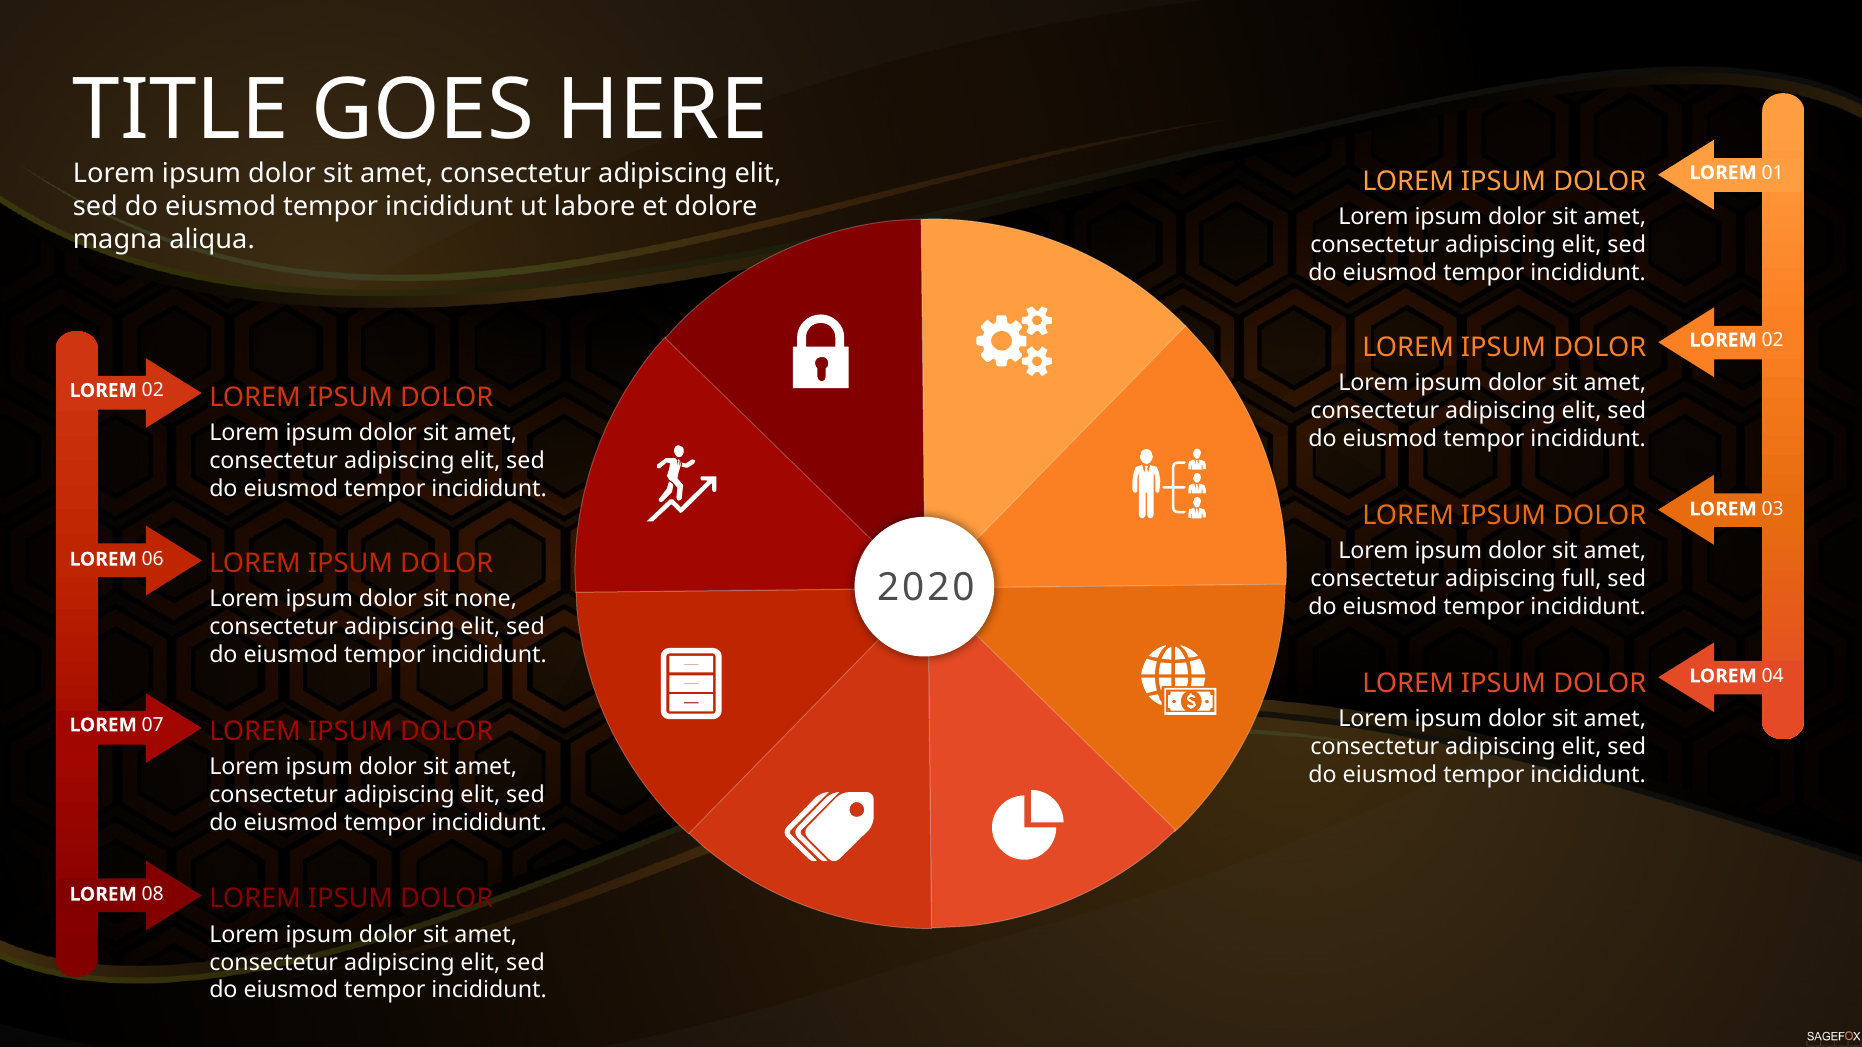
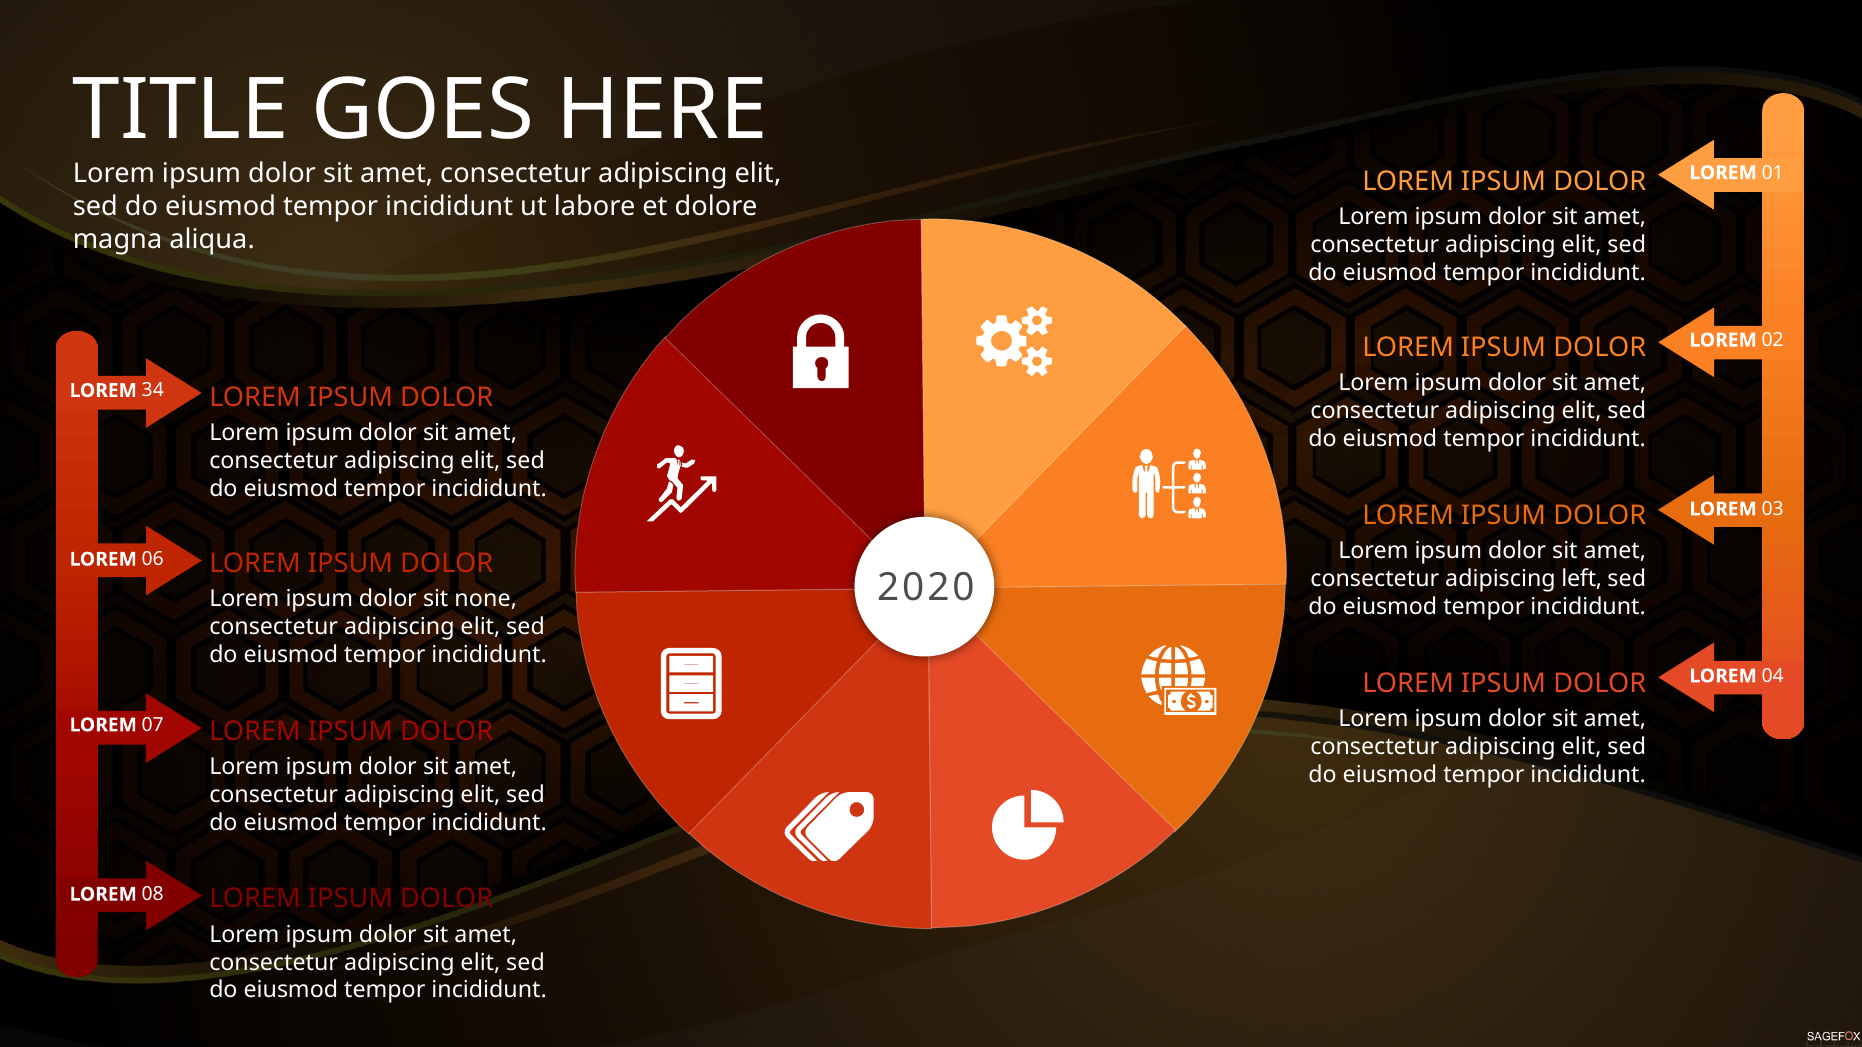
02: 02 -> 34 (153, 391)
full: full -> left (1582, 579)
